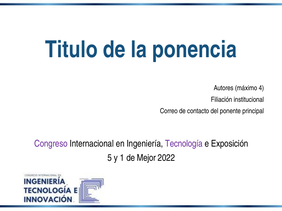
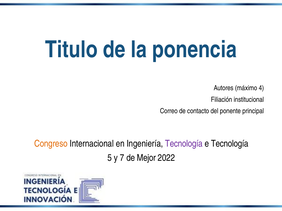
Congreso colour: purple -> orange (51, 144)
e Exposición: Exposición -> Tecnología (230, 144)
1: 1 -> 7 (122, 158)
